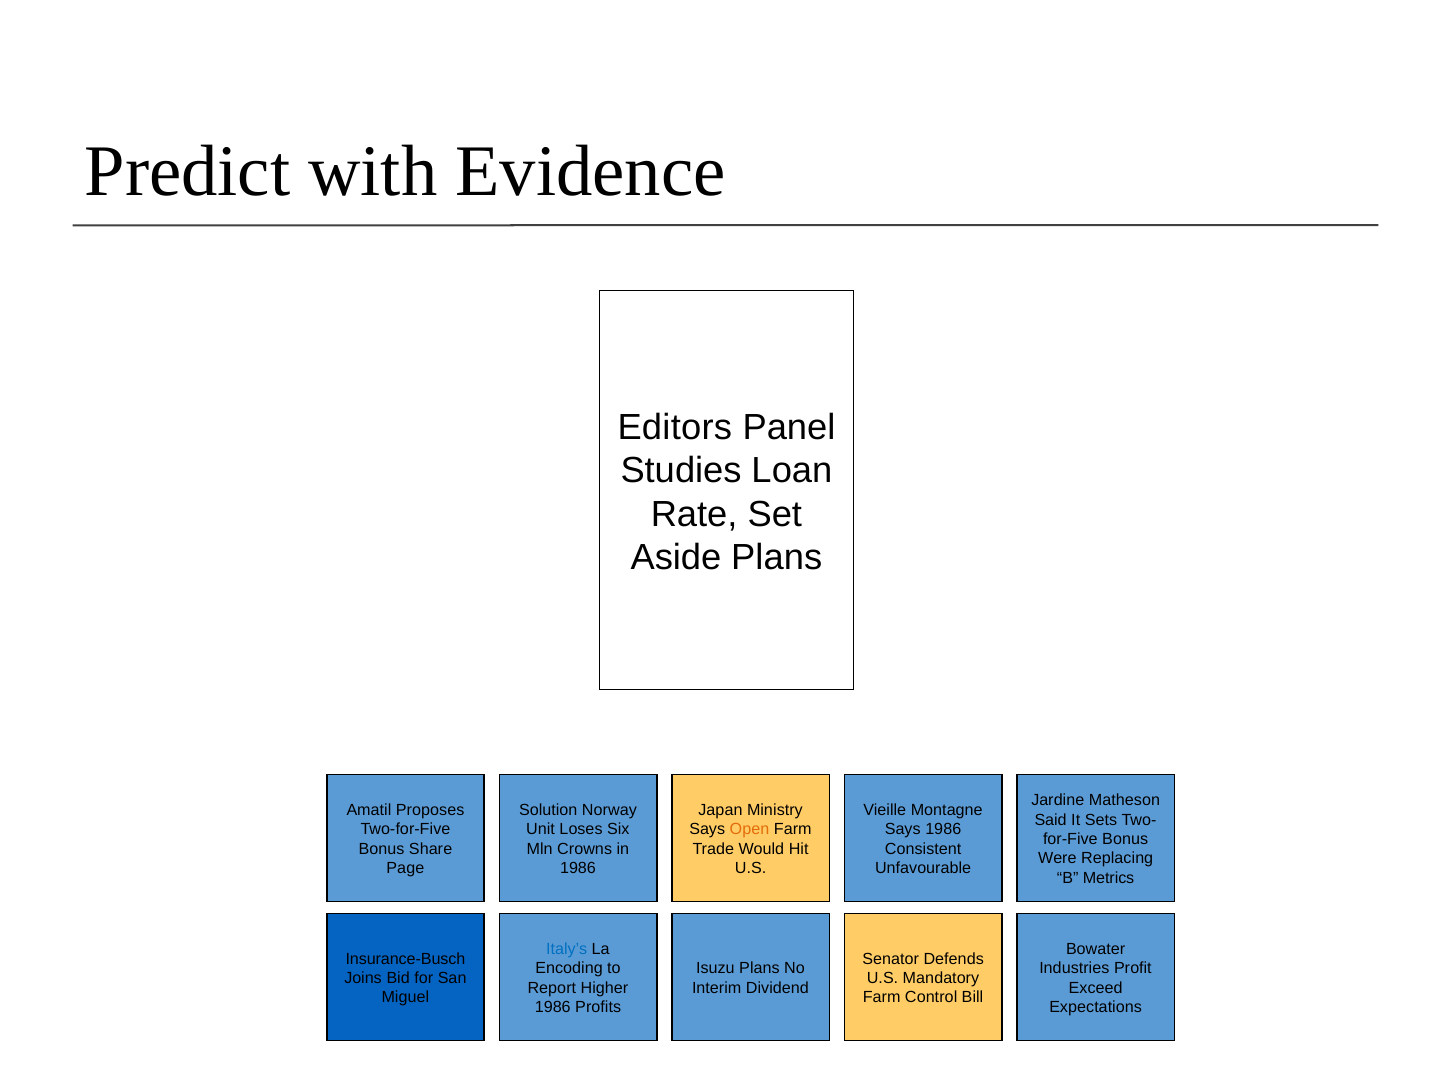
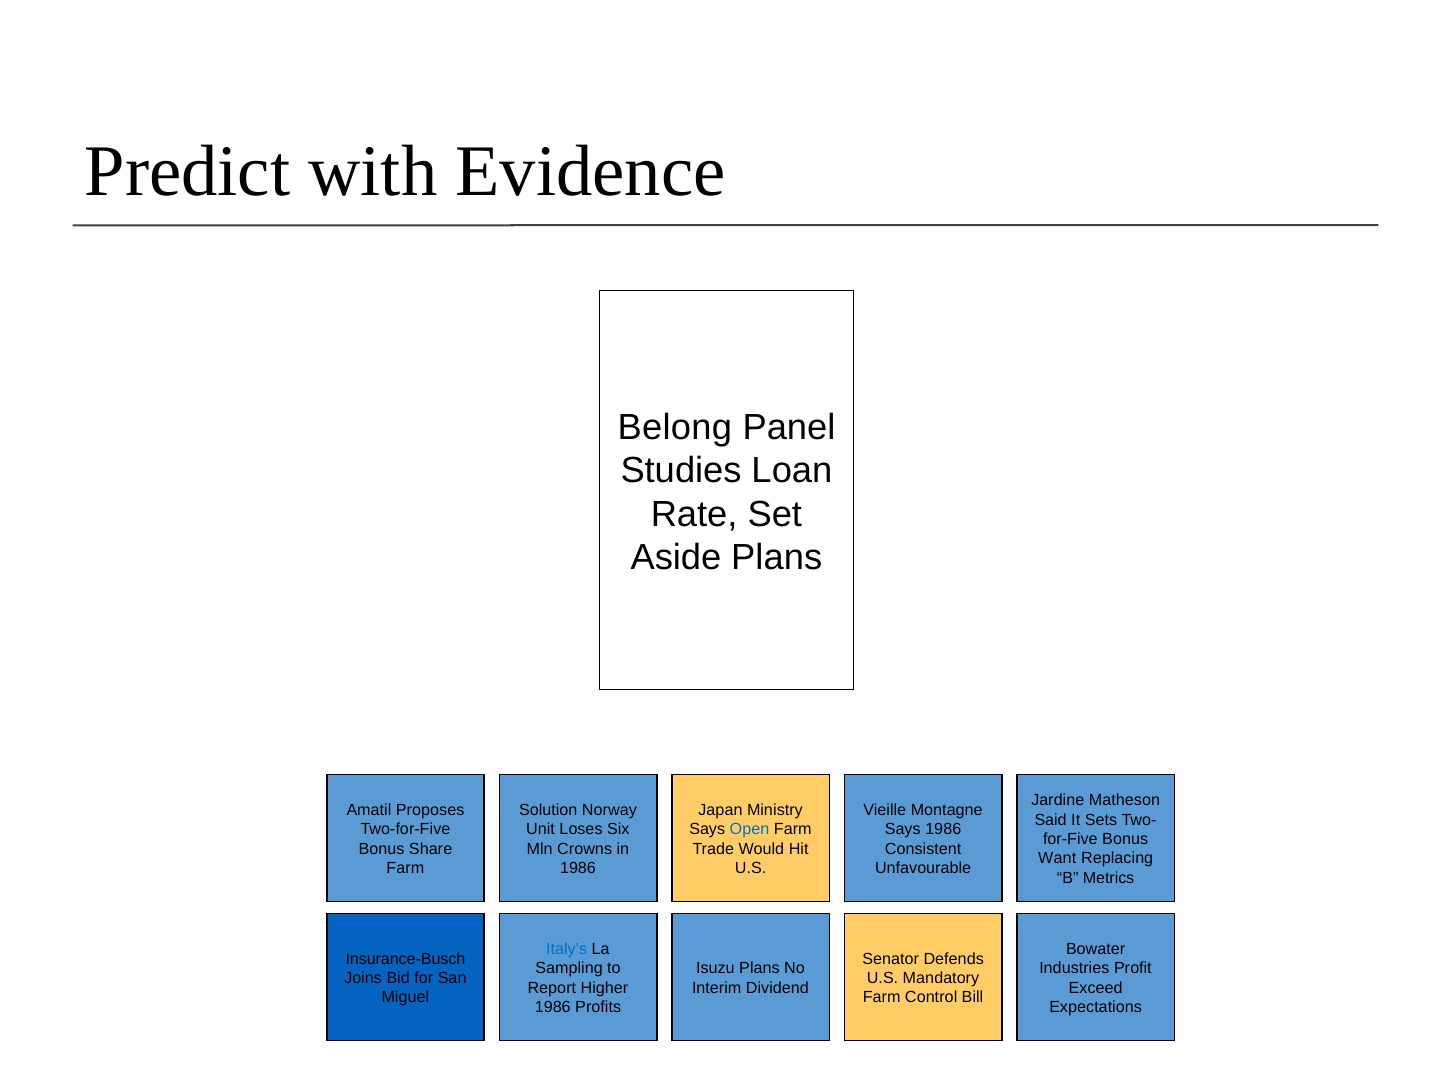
Editors: Editors -> Belong (675, 428)
Open colour: orange -> blue (750, 830)
Were: Were -> Want (1057, 859)
Page: Page -> Farm (405, 869)
Encoding: Encoding -> Sampling (569, 969)
